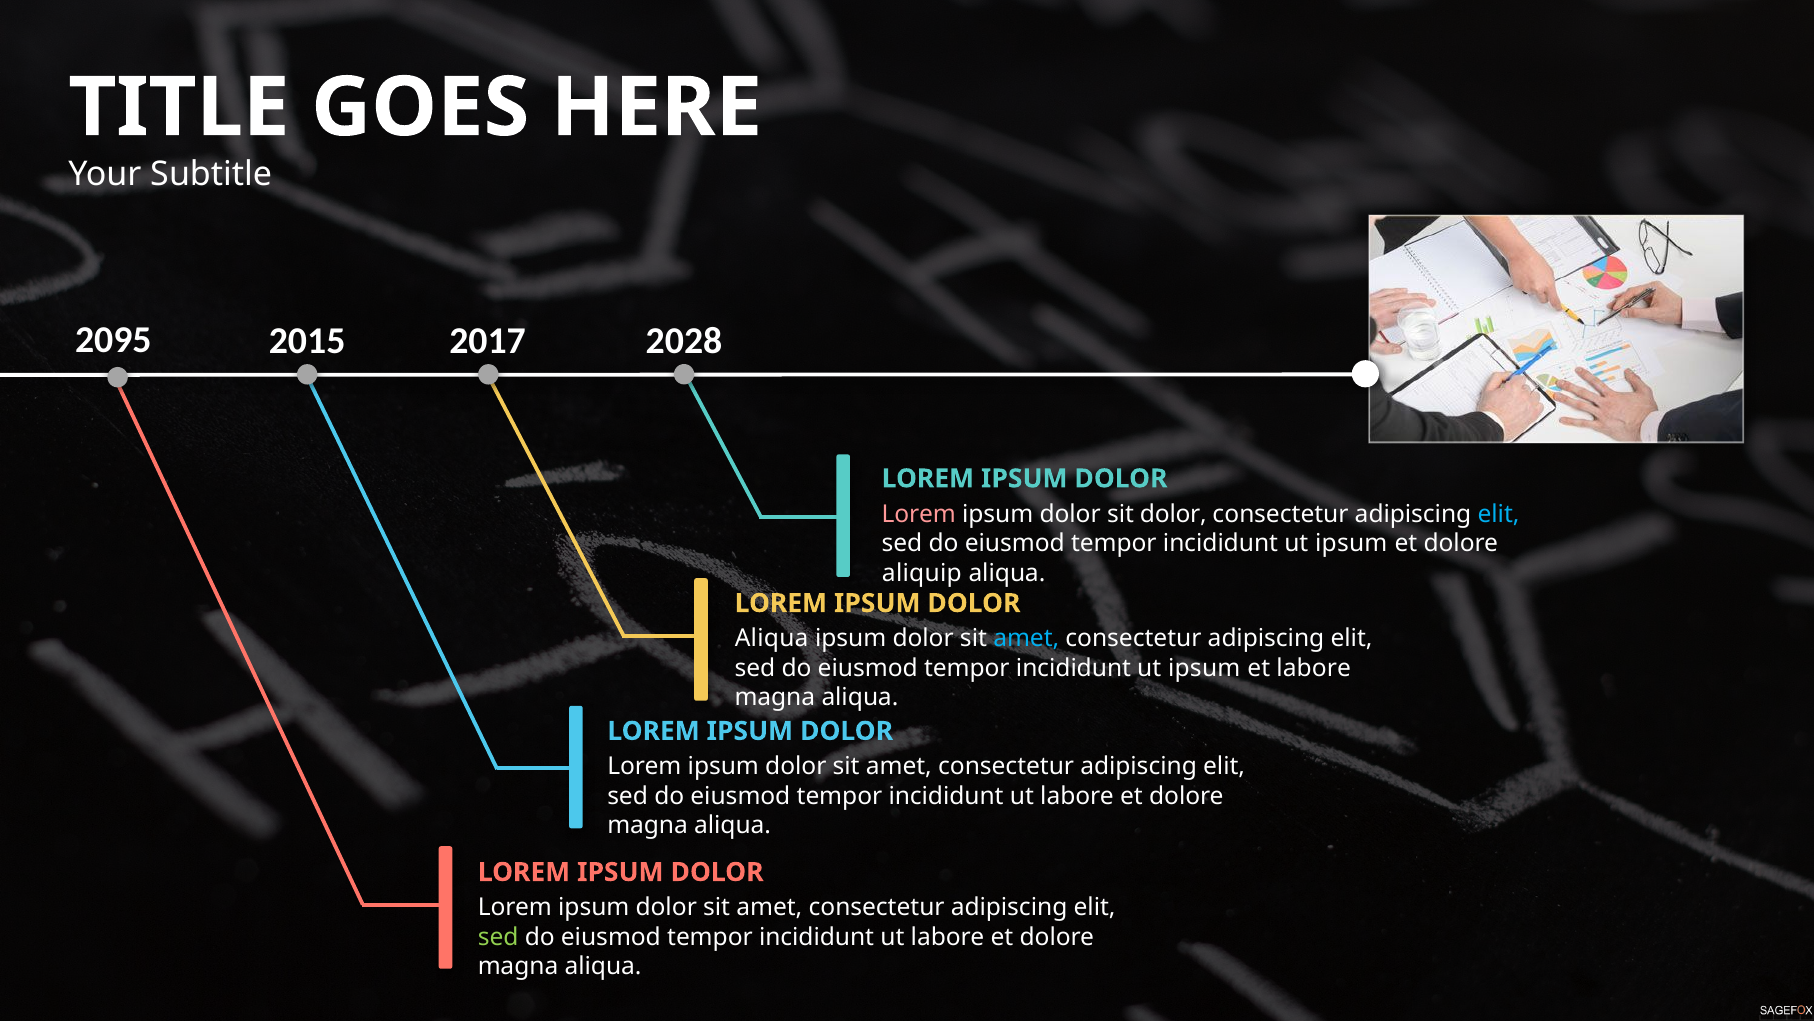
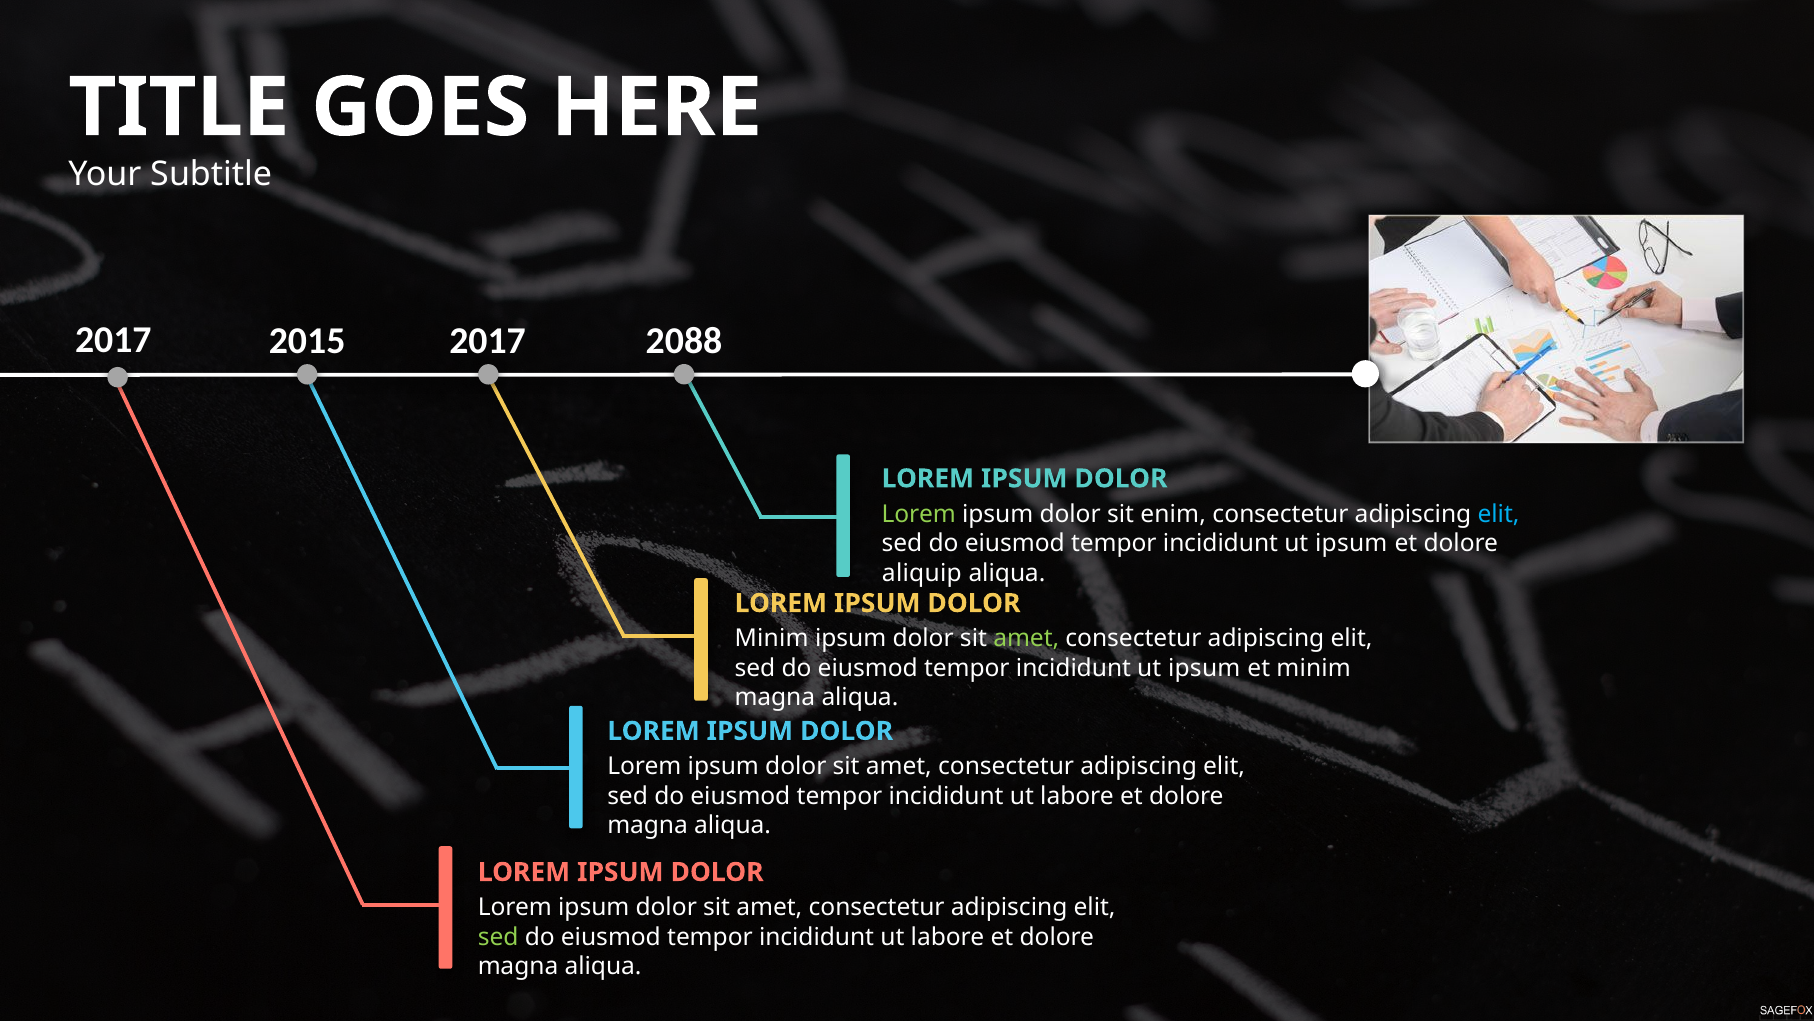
2095: 2095 -> 2017 (113, 339)
2028: 2028 -> 2088 (684, 341)
Lorem colour: pink -> light green (919, 514)
sit dolor: dolor -> enim (1173, 514)
Aliqua: Aliqua -> Minim (772, 638)
amet colour: light blue -> light green (1026, 638)
et labore: labore -> minim (1314, 668)
